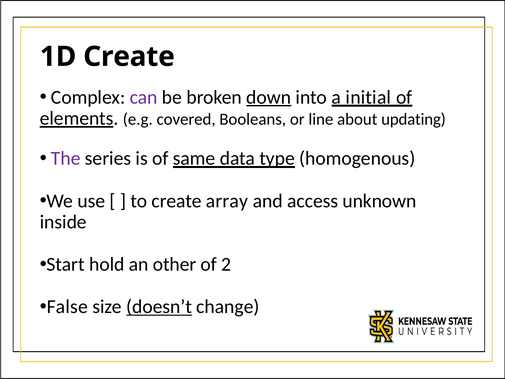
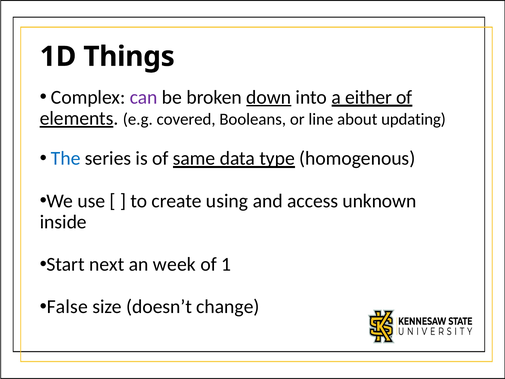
1D Create: Create -> Things (129, 57)
initial: initial -> either (369, 97)
The colour: purple -> blue (66, 158)
array: array -> using (227, 201)
hold: hold -> next (107, 264)
other: other -> week (174, 264)
2: 2 -> 1 (226, 264)
doesn’t underline: present -> none (159, 307)
